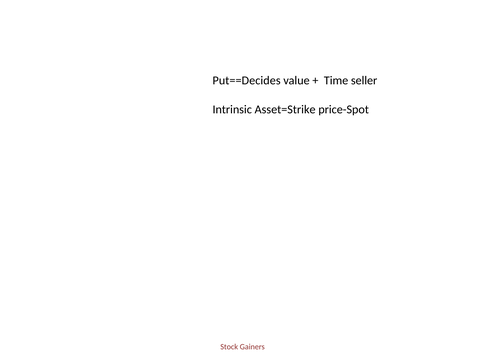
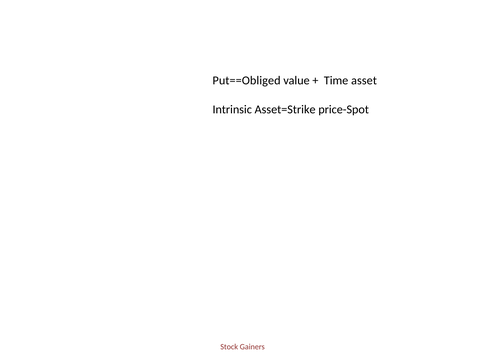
Put==Decides: Put==Decides -> Put==Obliged (247, 80)
seller: seller -> asset (364, 80)
